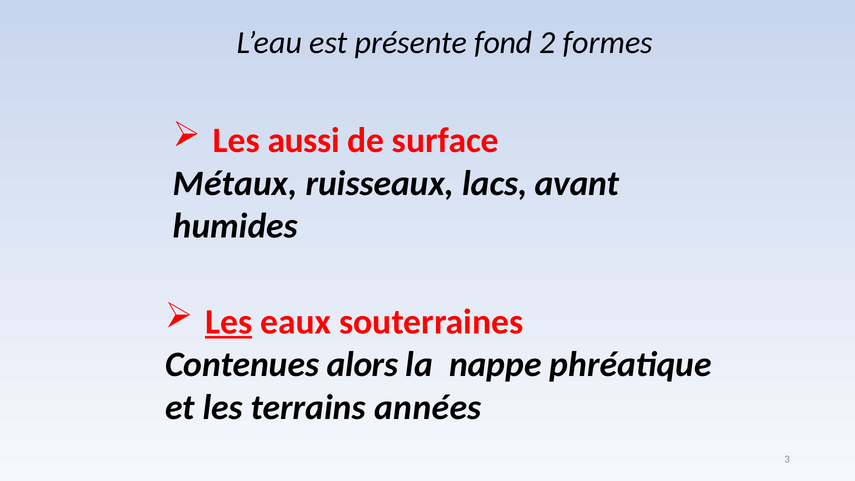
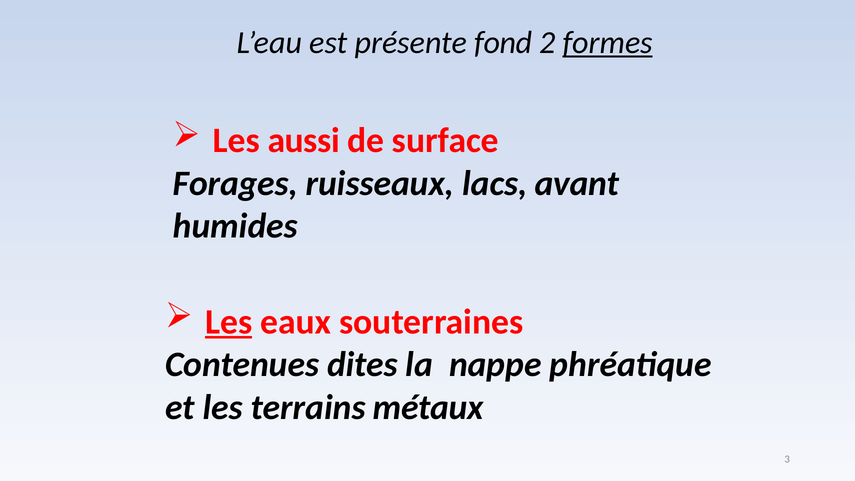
formes underline: none -> present (608, 43)
Métaux: Métaux -> Forages (235, 183)
alors: alors -> dites (362, 365)
années: années -> métaux (428, 407)
